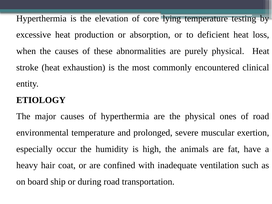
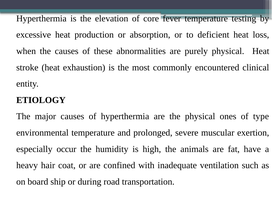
lying: lying -> fever (172, 18)
of road: road -> type (261, 116)
